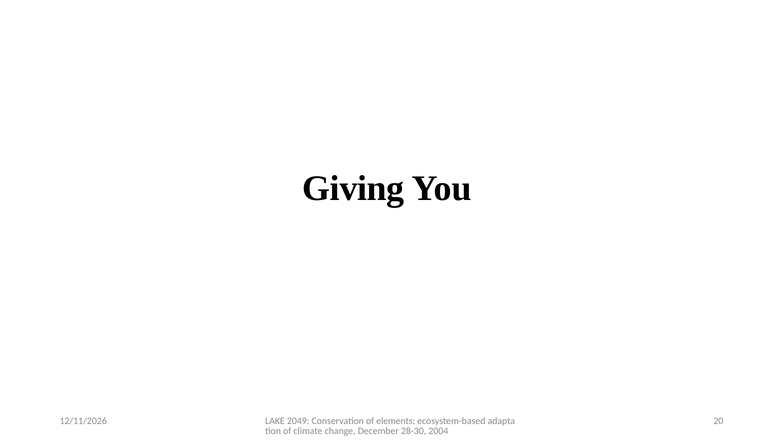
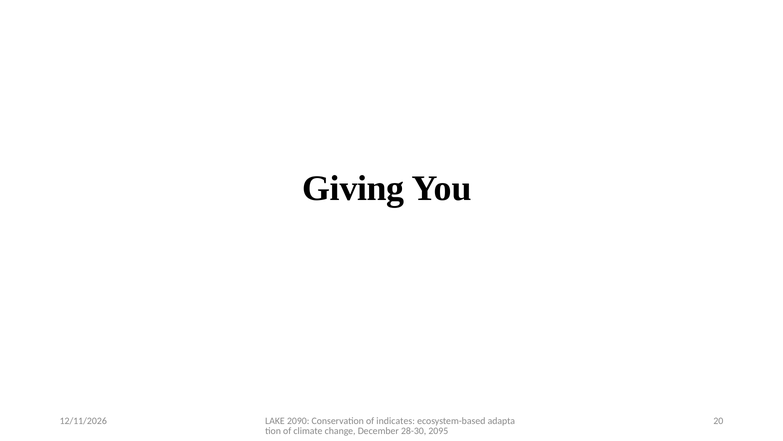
2049: 2049 -> 2090 (298, 421)
elements: elements -> indicates (396, 421)
2004: 2004 -> 2095 (438, 430)
